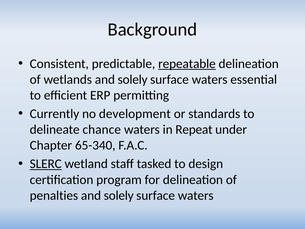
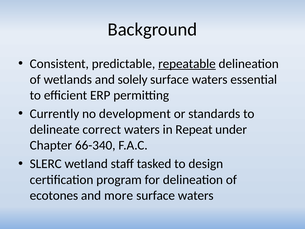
chance: chance -> correct (102, 129)
65-340: 65-340 -> 66-340 (95, 145)
SLERC underline: present -> none (46, 164)
penalties: penalties -> ecotones (54, 195)
solely: solely -> more (119, 195)
